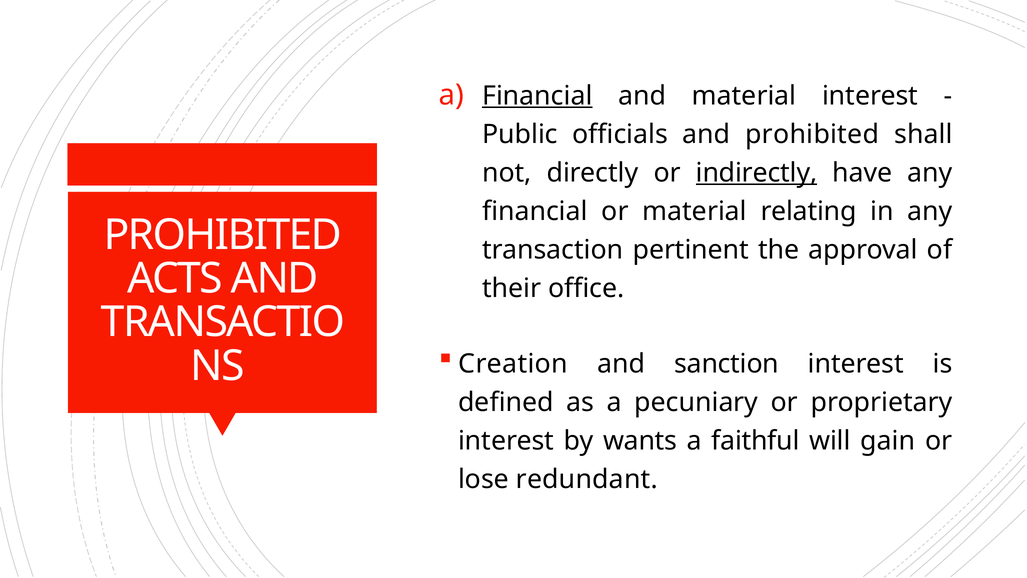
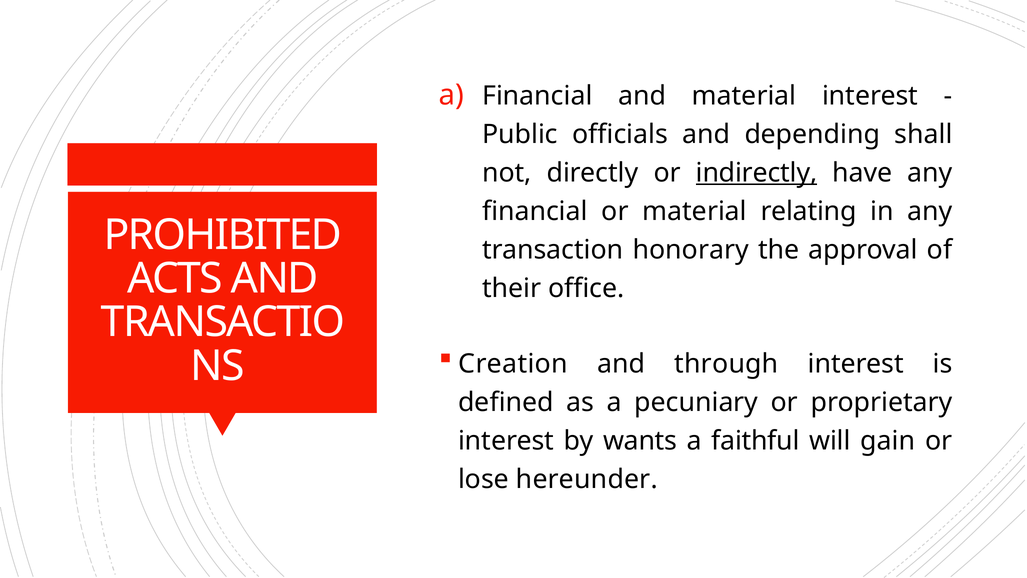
Financial underline: present -> none (537, 96)
and prohibited: prohibited -> depending (812, 134)
pertinent: pertinent -> honorary (691, 250)
sanction: sanction -> through (726, 363)
redundant: redundant -> hereunder (587, 479)
